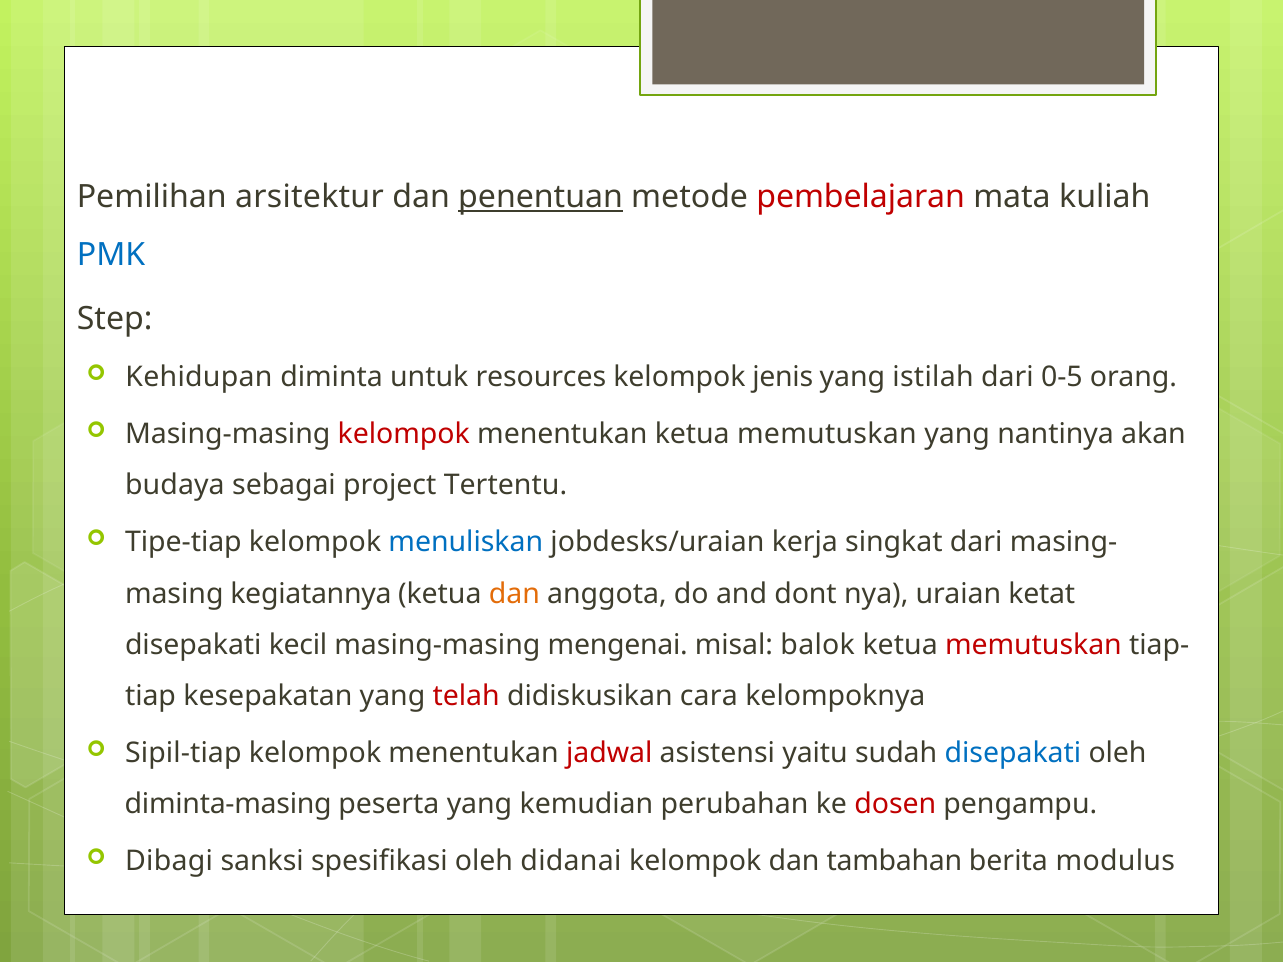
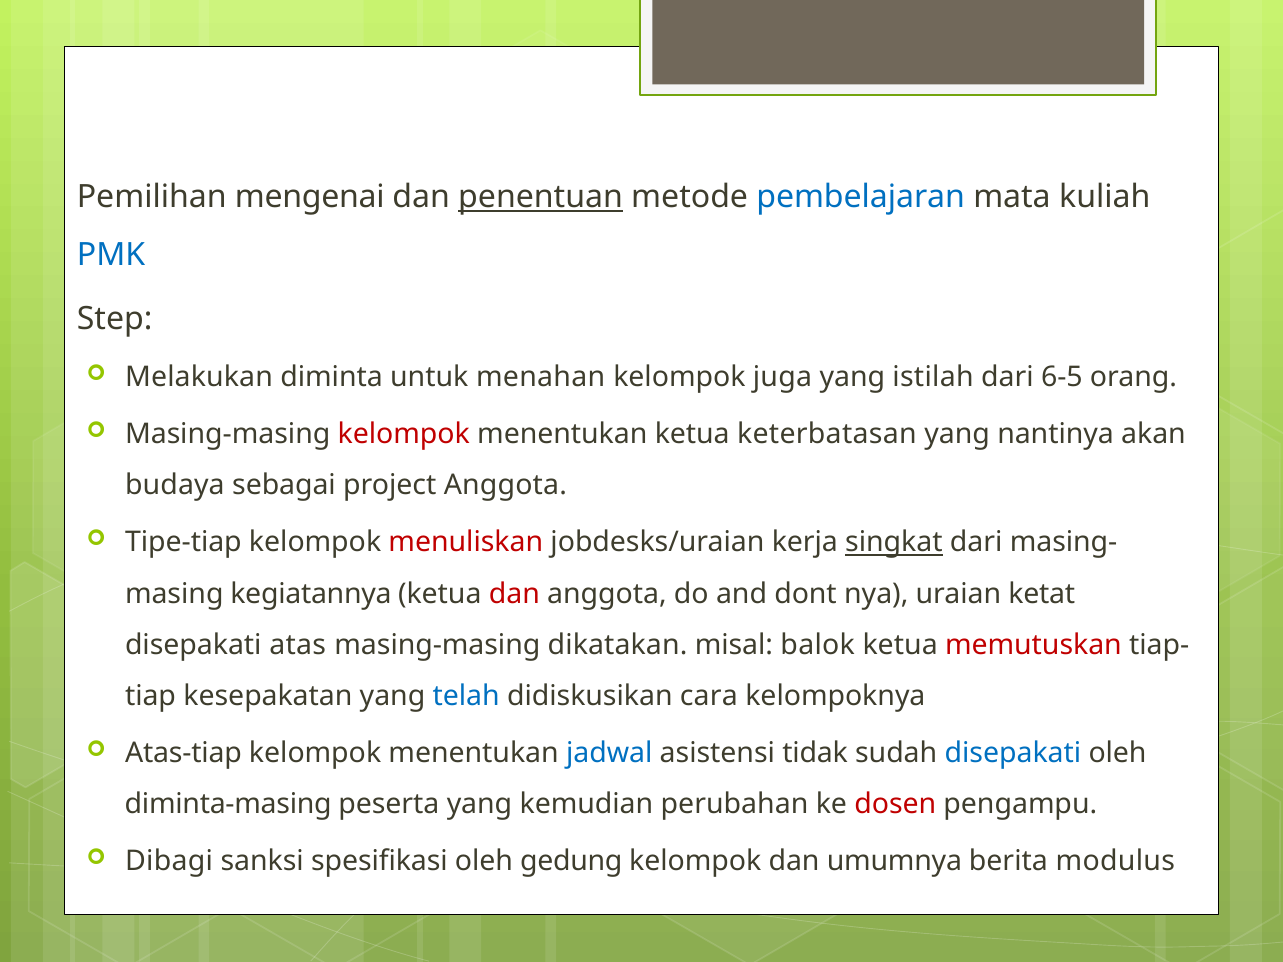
arsitektur: arsitektur -> mengenai (310, 197)
pembelajaran colour: red -> blue (861, 197)
Kehidupan: Kehidupan -> Melakukan (199, 378)
resources: resources -> menahan (541, 378)
jenis: jenis -> juga (782, 378)
0-5: 0-5 -> 6-5 (1062, 378)
menentukan ketua memutuskan: memutuskan -> keterbatasan (827, 434)
project Tertentu: Tertentu -> Anggota (505, 486)
menuliskan colour: blue -> red (466, 543)
singkat underline: none -> present (894, 543)
dan colour: orange -> red (514, 594)
kecil: kecil -> atas (298, 645)
mengenai: mengenai -> dikatakan (618, 645)
telah colour: red -> blue (466, 696)
Sipil-tiap: Sipil-tiap -> Atas-tiap (184, 753)
jadwal colour: red -> blue (609, 753)
yaitu: yaitu -> tidak (815, 753)
didanai: didanai -> gedung (571, 861)
tambahan: tambahan -> umumnya (894, 861)
